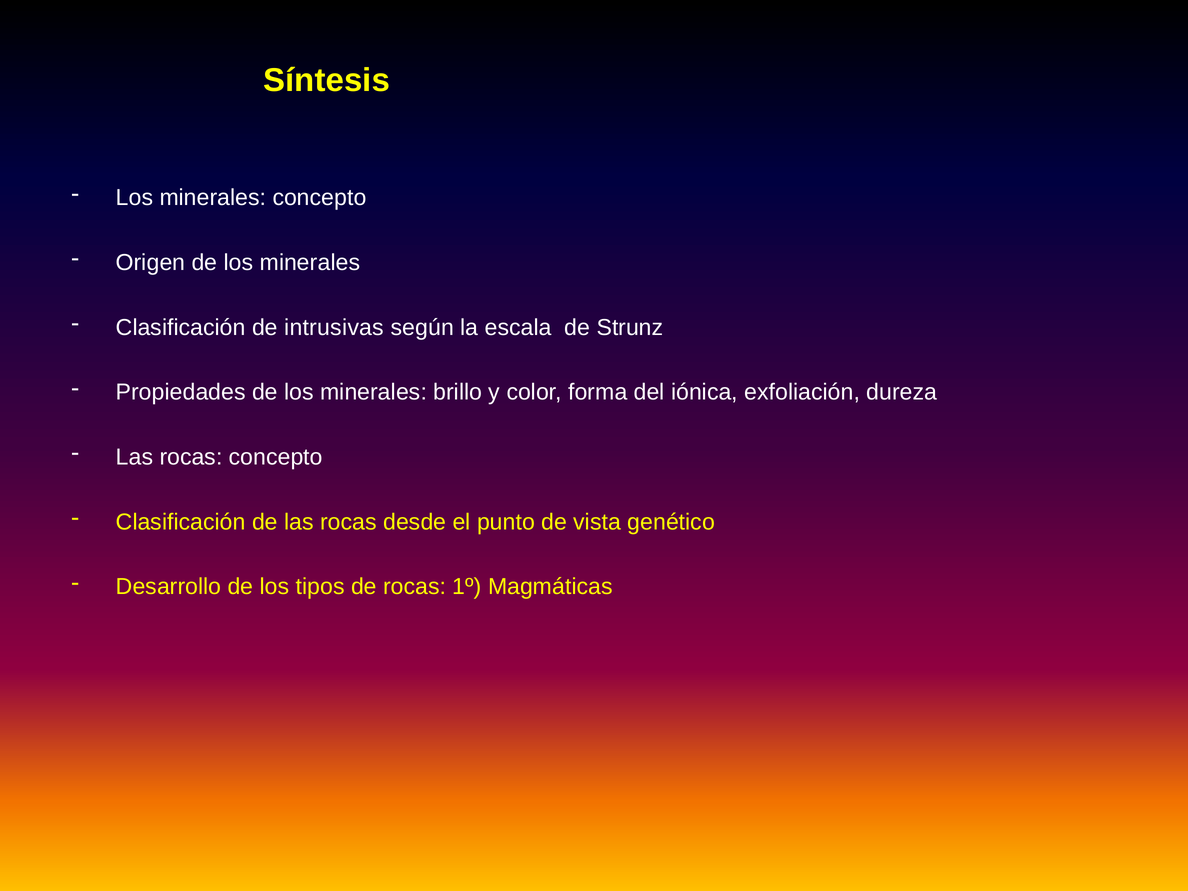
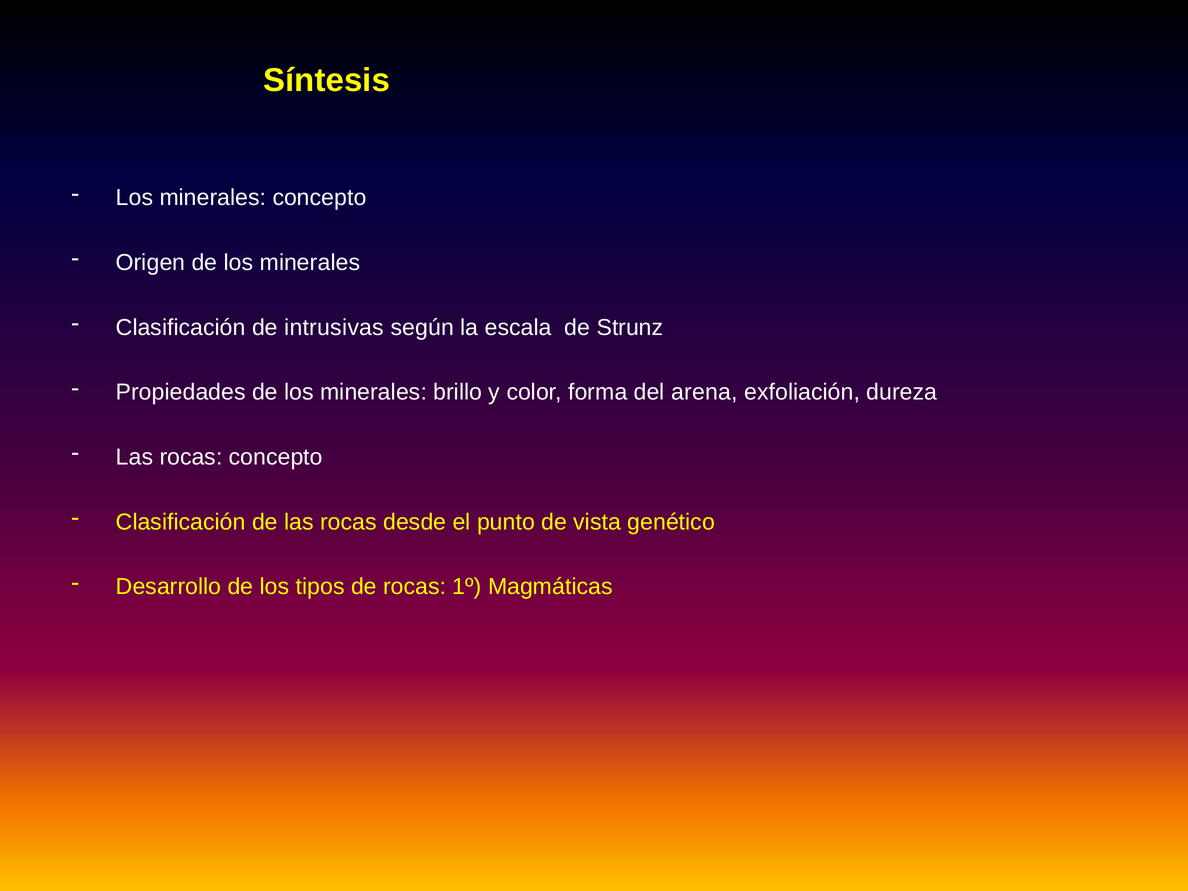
iónica: iónica -> arena (704, 392)
